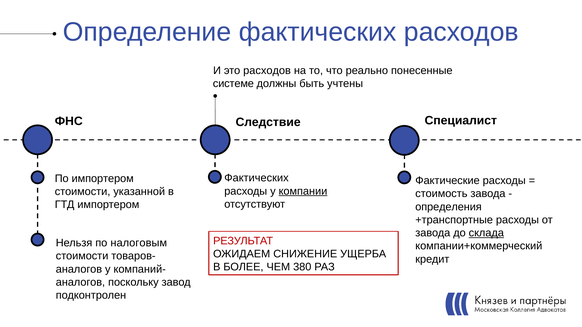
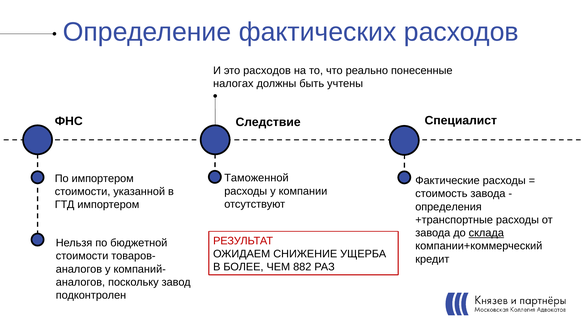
системе: системе -> налогах (233, 84)
Фактических: Фактических -> Таможенной (256, 178)
компании underline: present -> none (303, 191)
налоговым: налоговым -> бюджетной (139, 243)
380: 380 -> 882 (302, 267)
